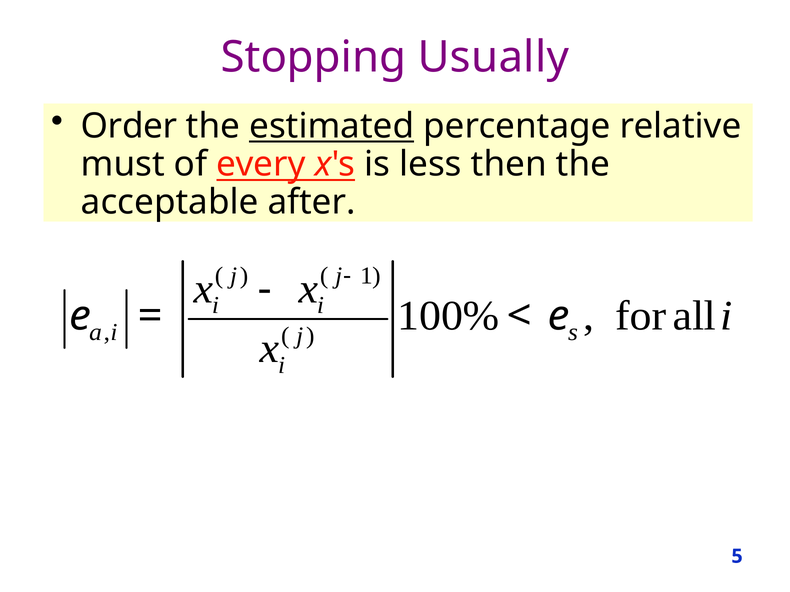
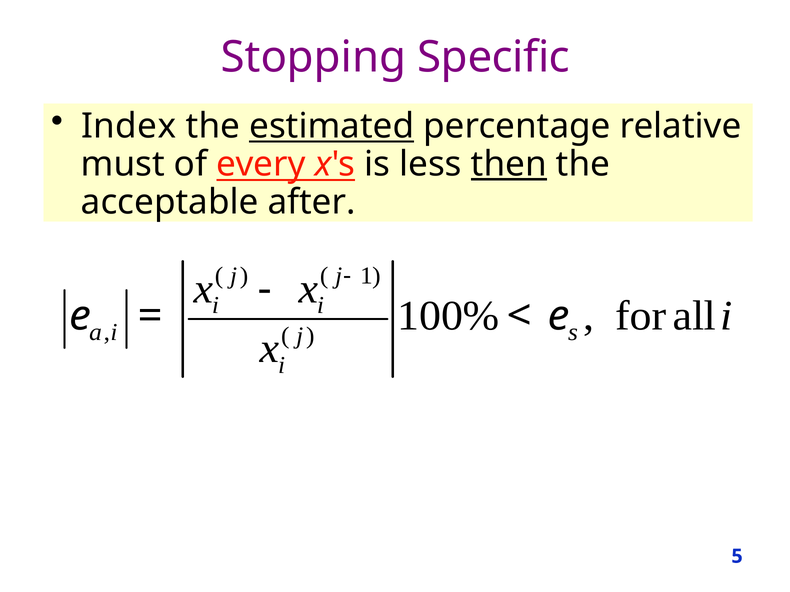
Usually: Usually -> Specific (494, 57)
Order: Order -> Index (129, 126)
then underline: none -> present (509, 164)
